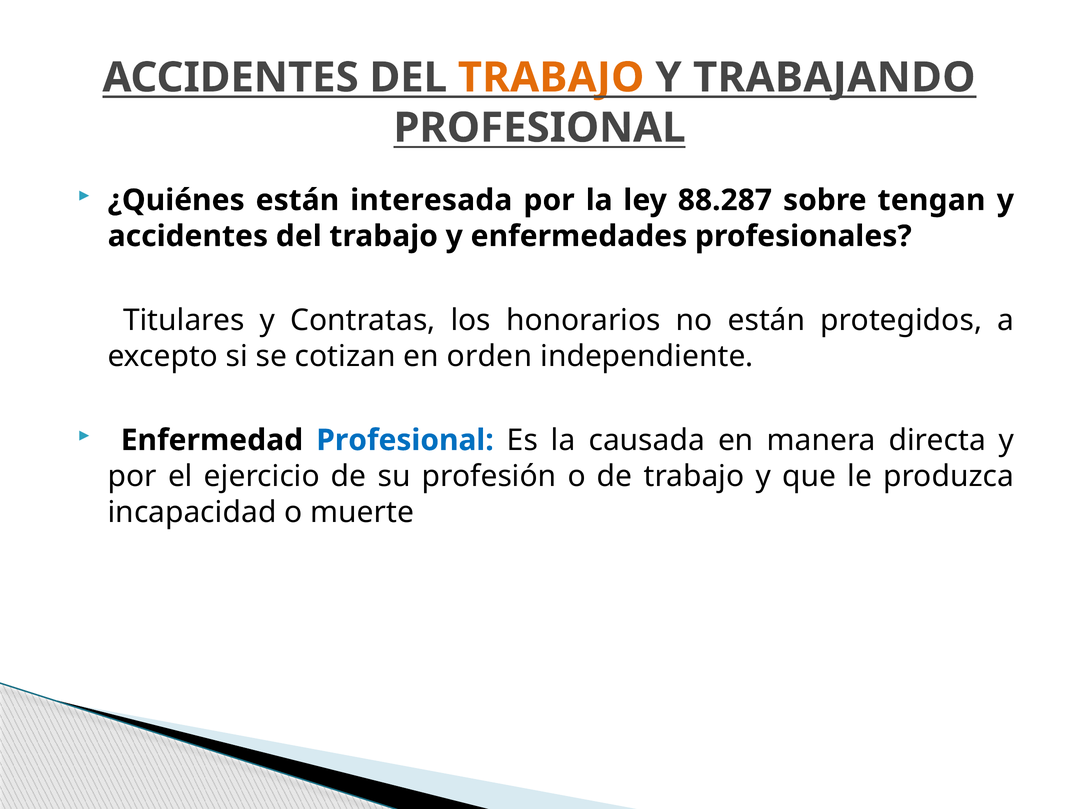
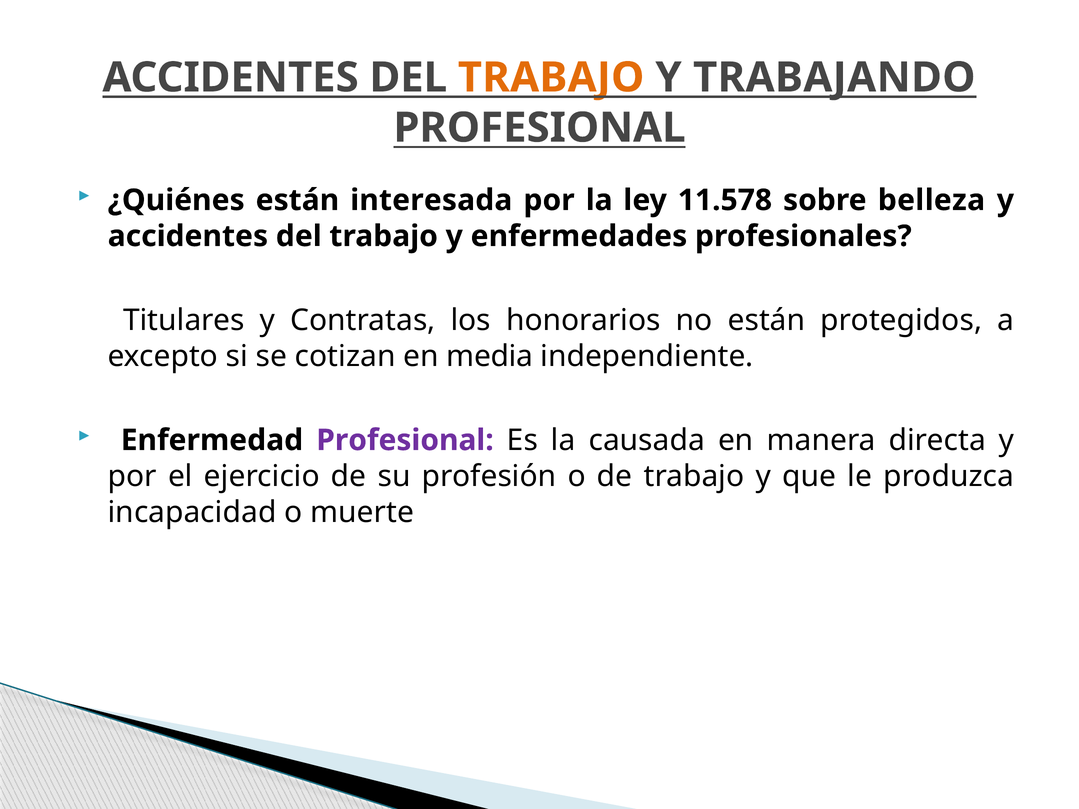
88.287: 88.287 -> 11.578 (725, 200)
tengan: tengan -> belleza (931, 200)
orden: orden -> media (490, 356)
Profesional colour: blue -> purple (405, 440)
